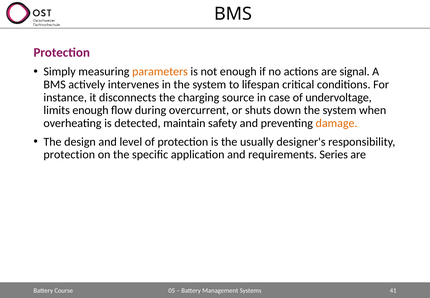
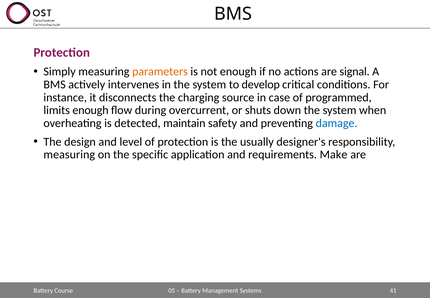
lifespan: lifespan -> develop (261, 84)
undervoltage: undervoltage -> programmed (339, 97)
damage colour: orange -> blue (337, 123)
protection: protection -> measuring (69, 155)
Series: Series -> Make (334, 155)
